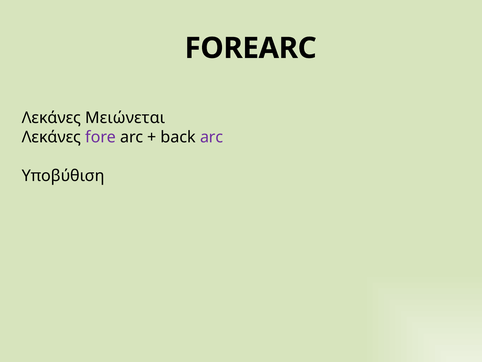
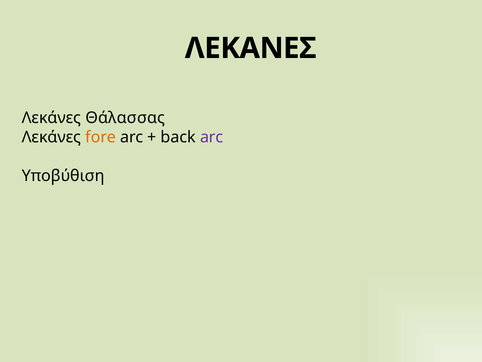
FOREARC: FOREARC -> ΛΕΚΑΝΕΣ (251, 48)
Μειώνεται: Μειώνεται -> Θάλασσας (125, 118)
fore colour: purple -> orange (101, 137)
